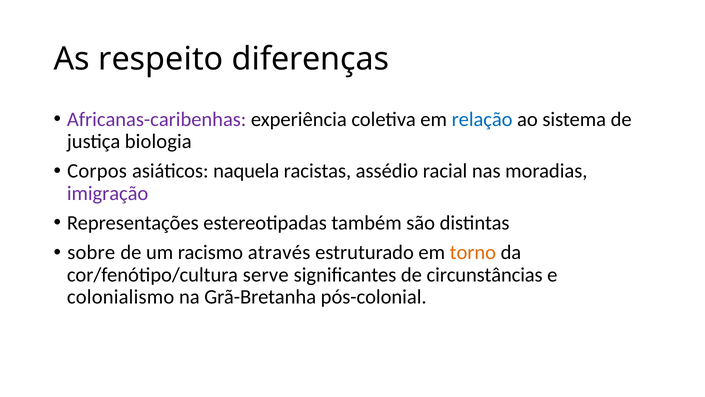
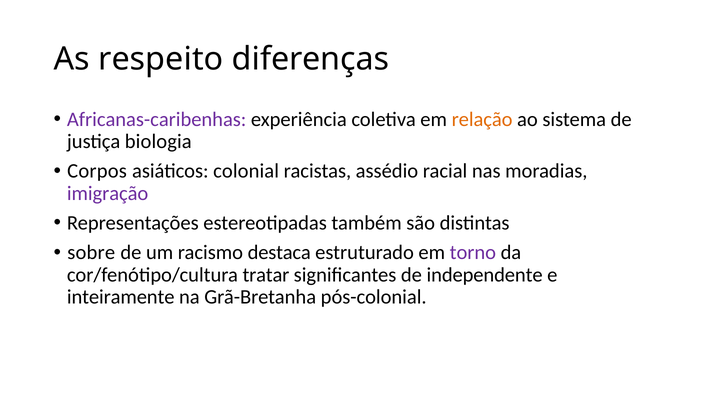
relação colour: blue -> orange (482, 119)
naquela: naquela -> colonial (246, 171)
através: através -> destaca (279, 252)
torno colour: orange -> purple (473, 252)
serve: serve -> tratar (266, 275)
circunstâncias: circunstâncias -> independente (485, 275)
colonialismo: colonialismo -> inteiramente (121, 297)
